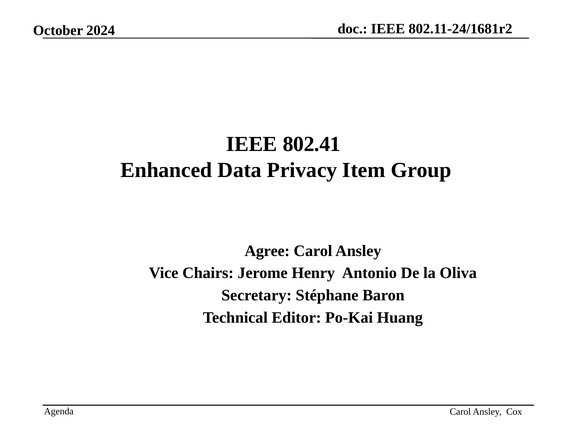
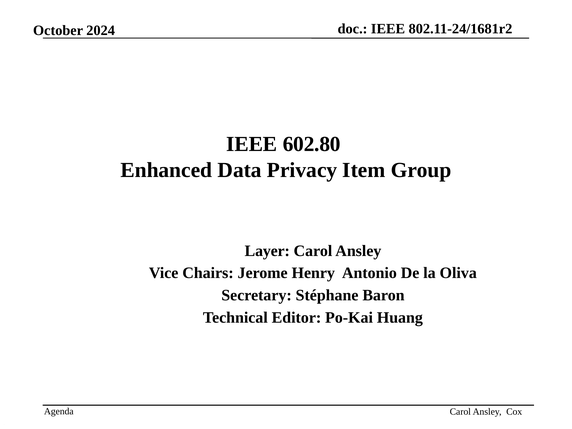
802.41: 802.41 -> 602.80 (312, 144)
Agree: Agree -> Layer (267, 251)
